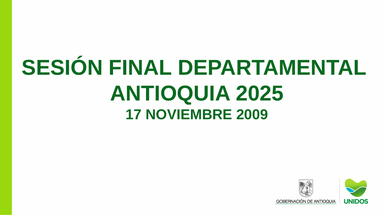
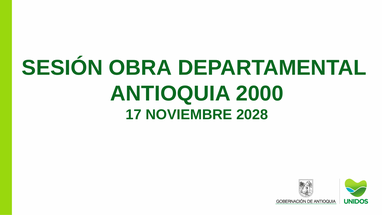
FINAL: FINAL -> OBRA (140, 68)
2025: 2025 -> 2000 (260, 93)
2009: 2009 -> 2028 (252, 114)
